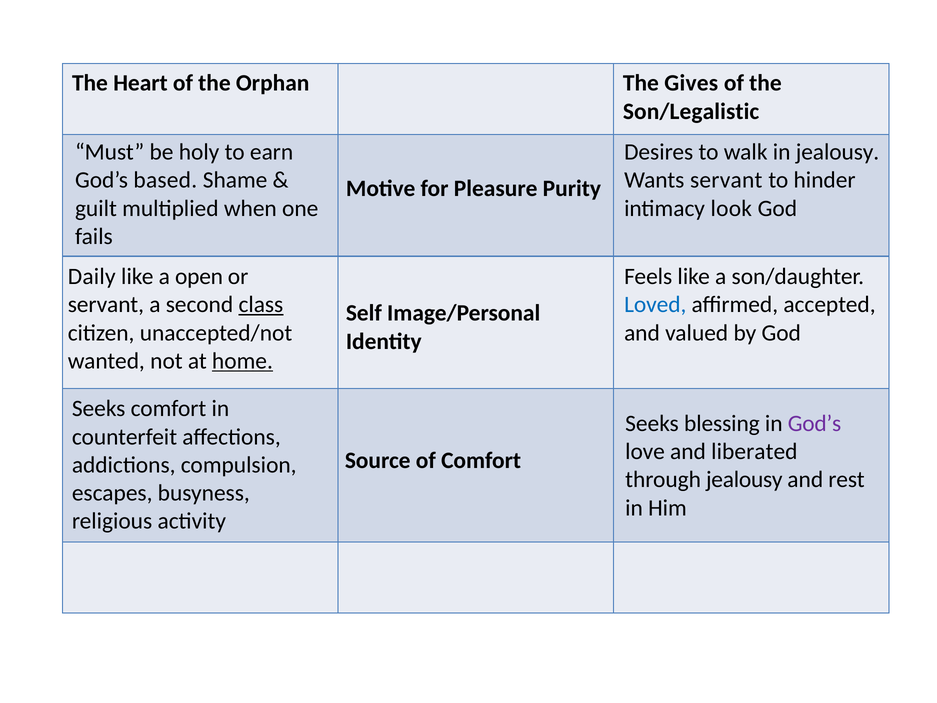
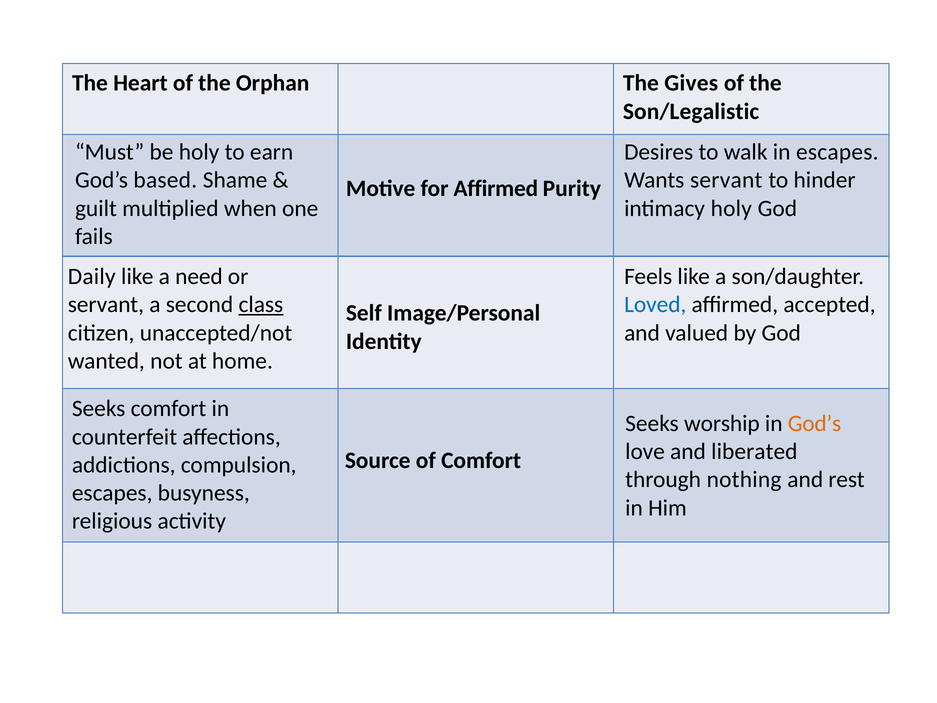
in jealousy: jealousy -> escapes (837, 152)
for Pleasure: Pleasure -> Affirmed (496, 189)
intimacy look: look -> holy (731, 208)
open: open -> need (199, 276)
home underline: present -> none (242, 361)
blessing: blessing -> worship (722, 423)
God’s colour: purple -> orange (814, 423)
through jealousy: jealousy -> nothing (744, 480)
